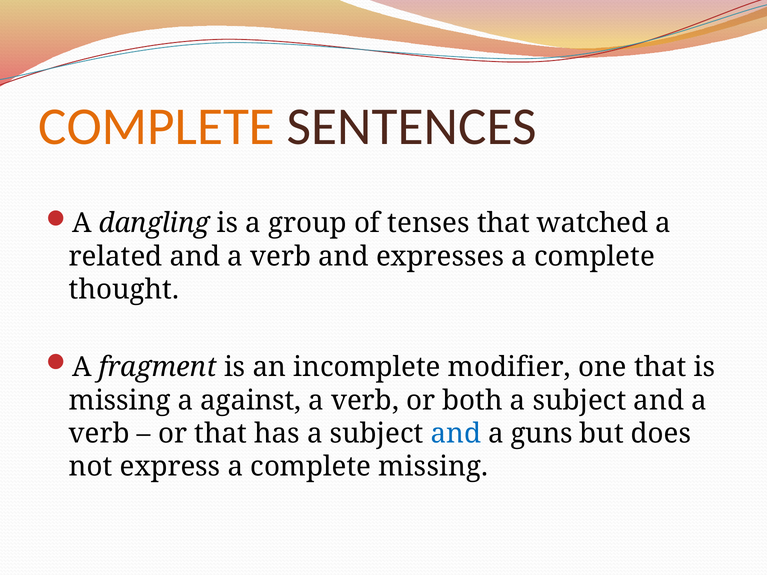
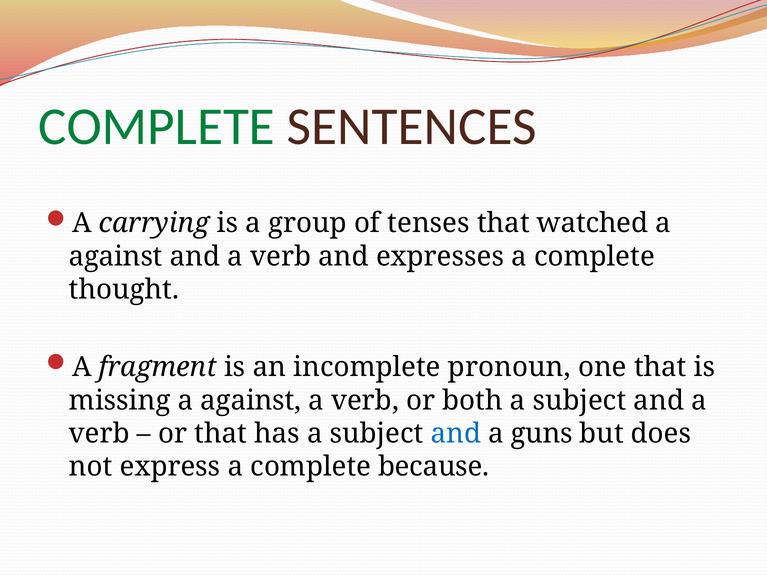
COMPLETE colour: orange -> green (157, 127)
dangling: dangling -> carrying (154, 223)
related: related -> against (116, 257)
modifier: modifier -> pronoun (509, 367)
complete missing: missing -> because (434, 467)
